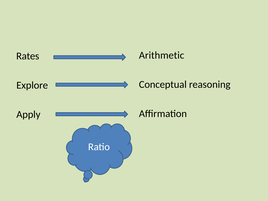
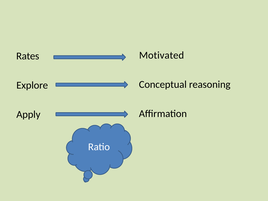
Arithmetic: Arithmetic -> Motivated (162, 55)
